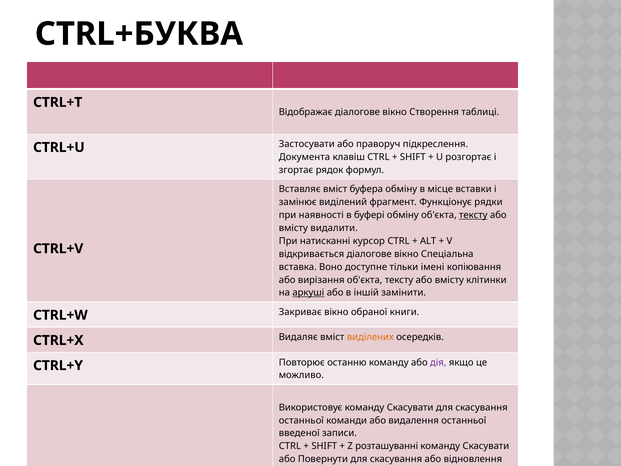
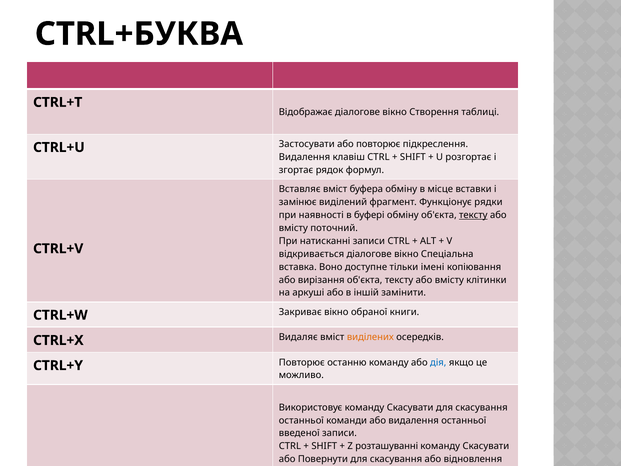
або праворуч: праворуч -> повторює (378, 144)
Документа: Документа -> Видалення (304, 157)
видалити: видалити -> поточний (334, 228)
натисканні курсор: курсор -> записи (369, 241)
аркуші underline: present -> none (308, 293)
дія colour: purple -> blue (438, 362)
